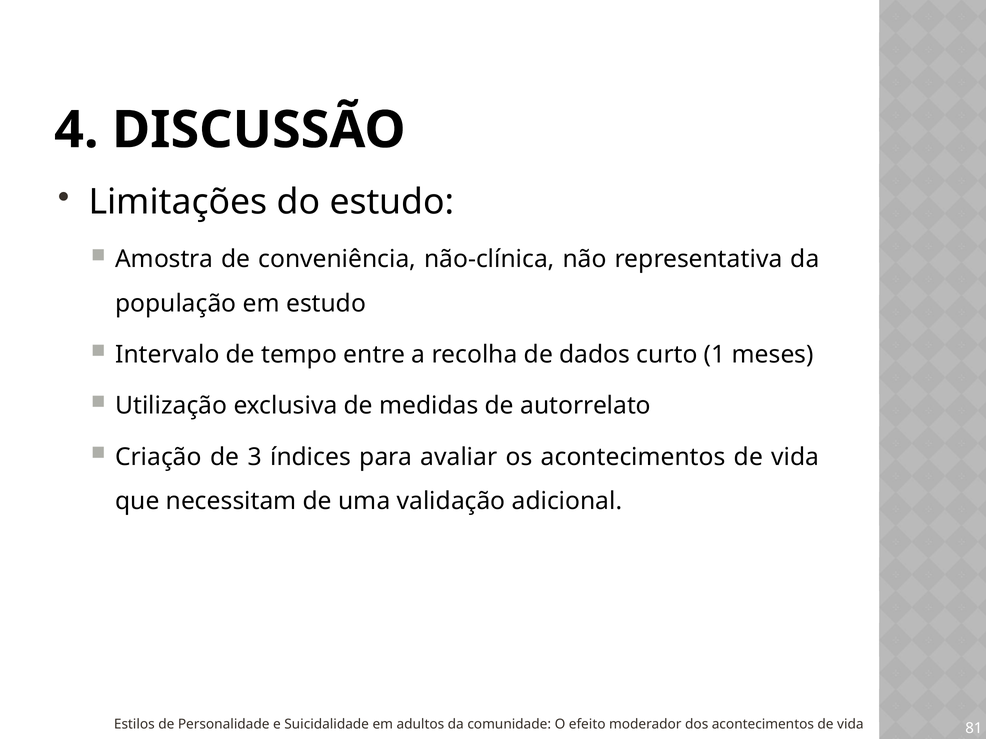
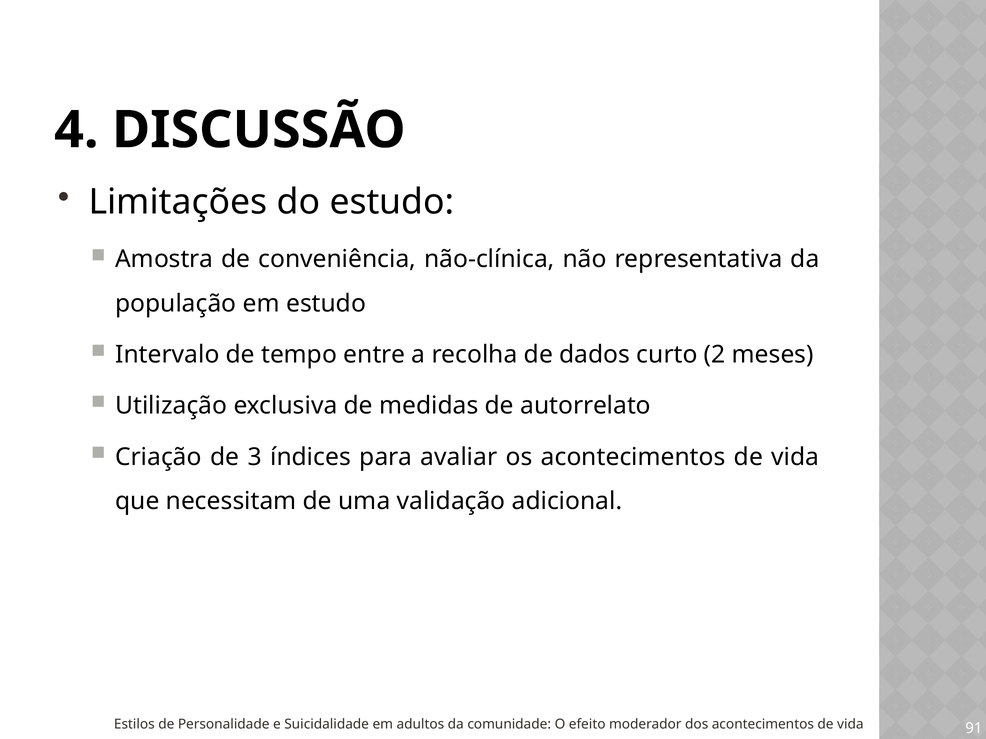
1: 1 -> 2 (715, 355)
81: 81 -> 91 (974, 729)
